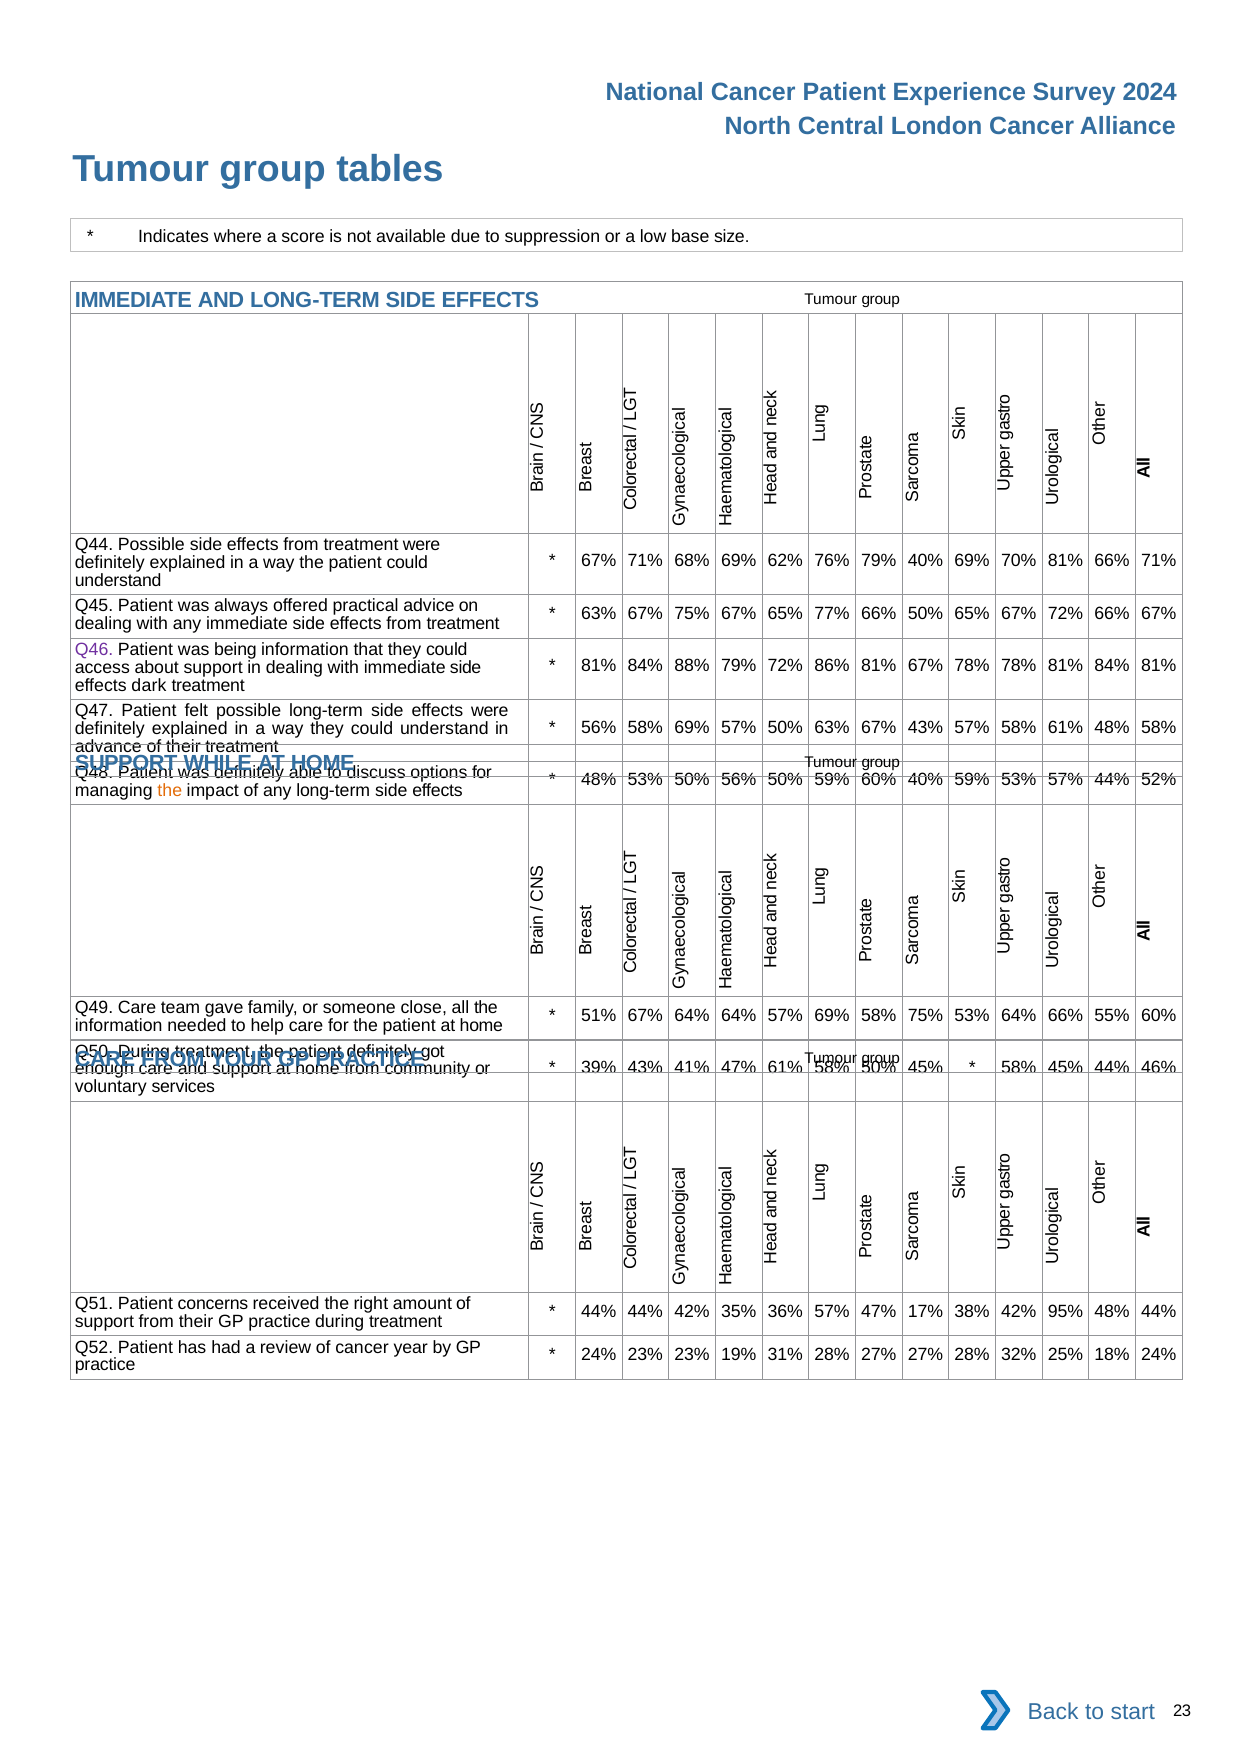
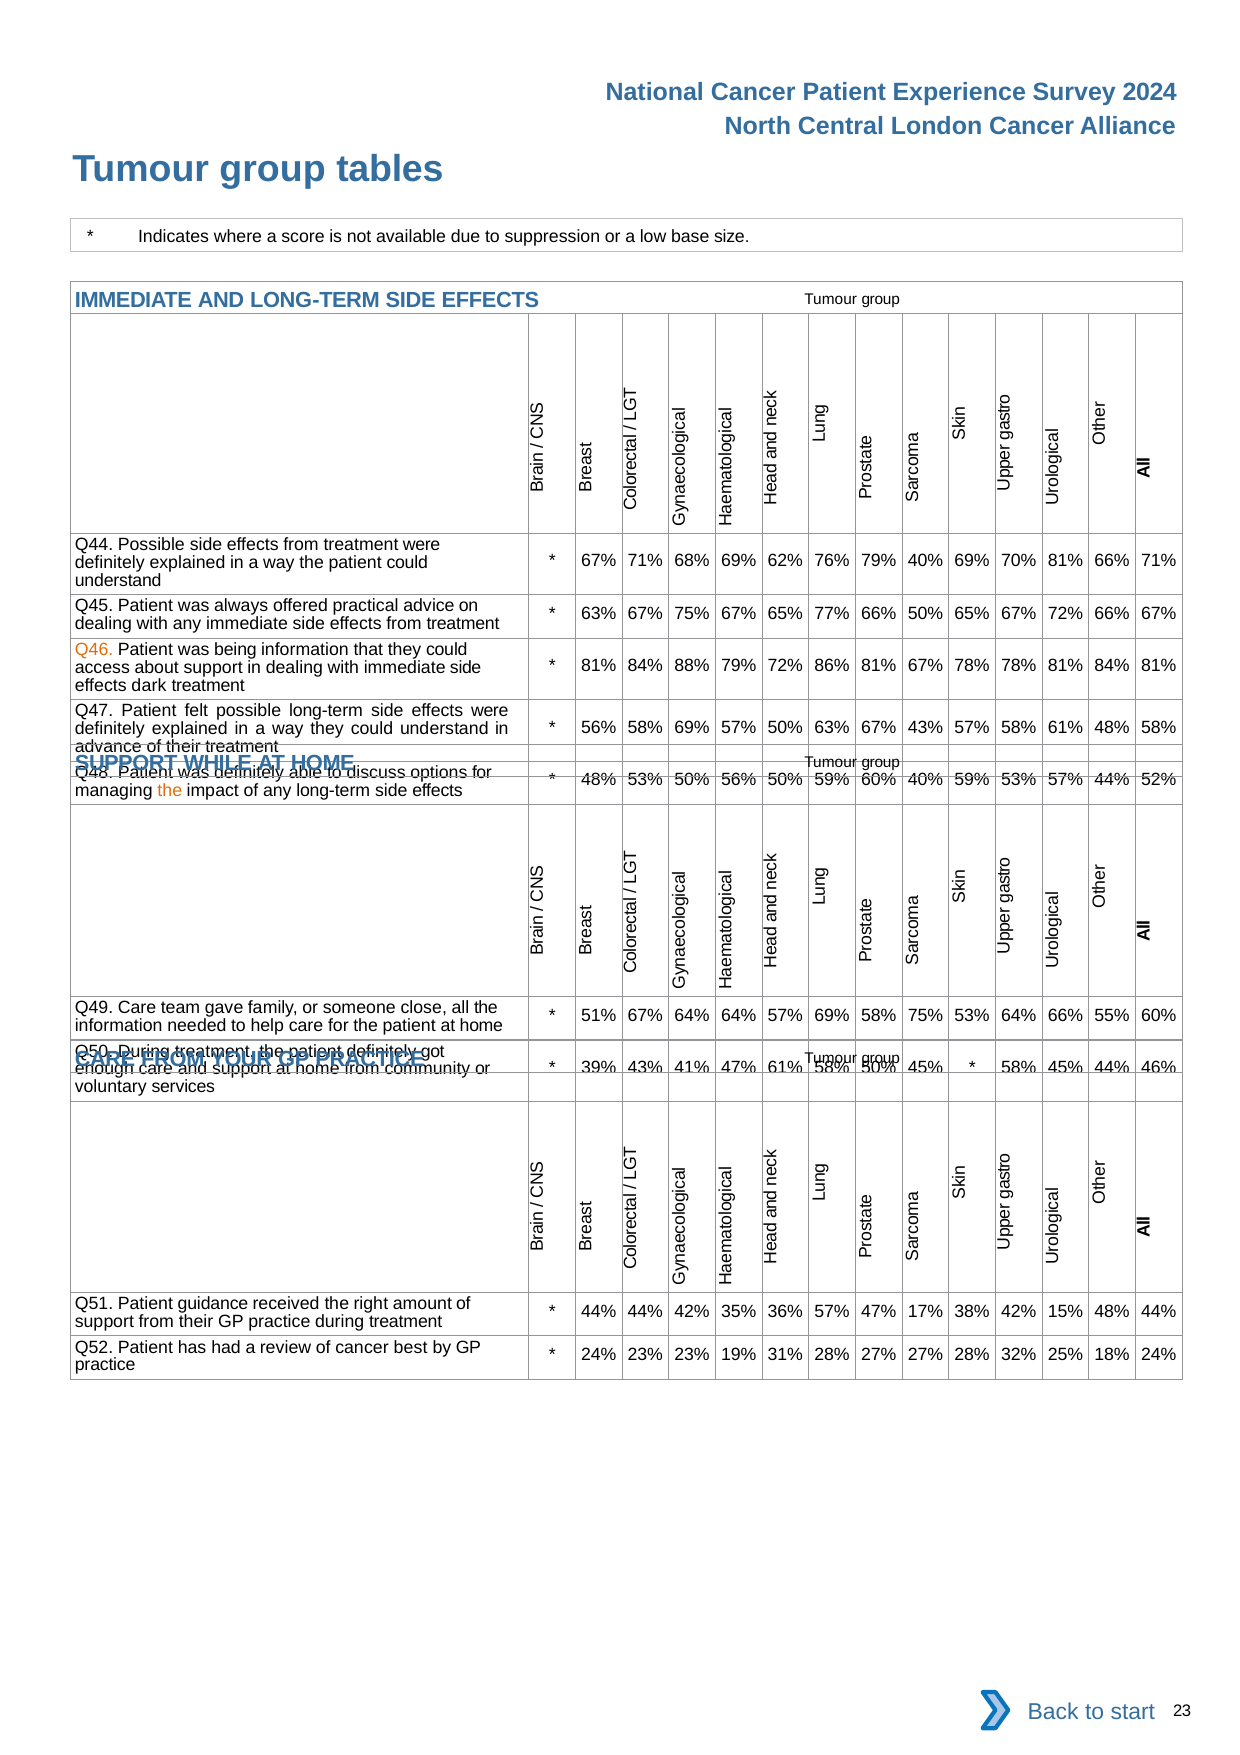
Q46 colour: purple -> orange (94, 650)
concerns: concerns -> guidance (213, 1304)
95%: 95% -> 15% (1065, 1311)
year: year -> best (411, 1347)
